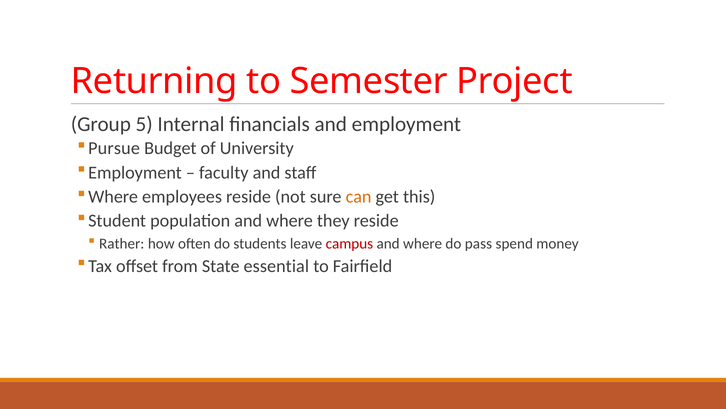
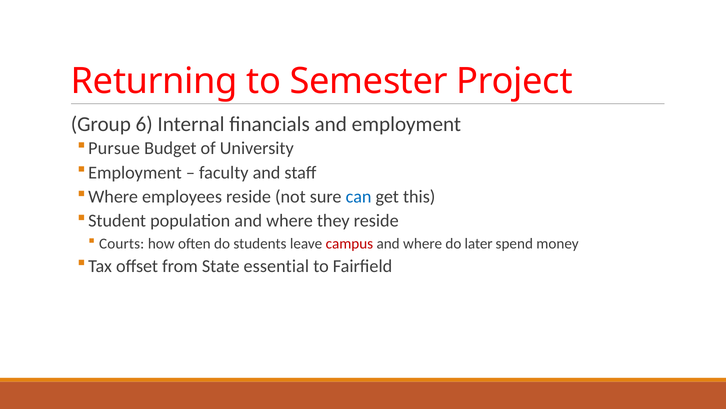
5: 5 -> 6 (144, 124)
can colour: orange -> blue (359, 196)
Rather: Rather -> Courts (122, 243)
pass: pass -> later (479, 243)
